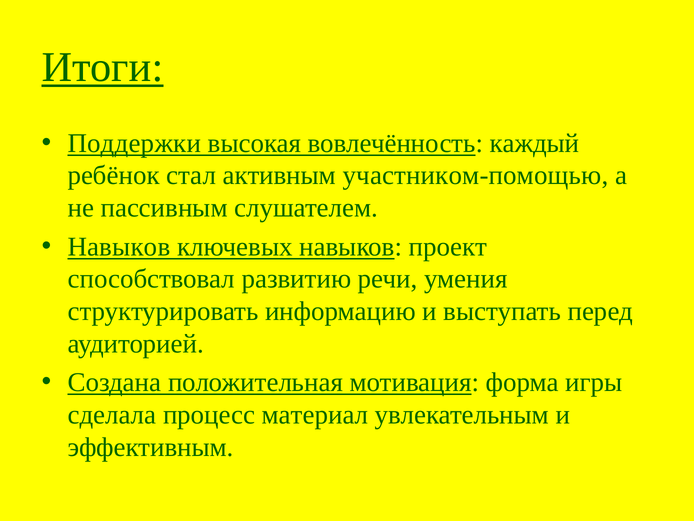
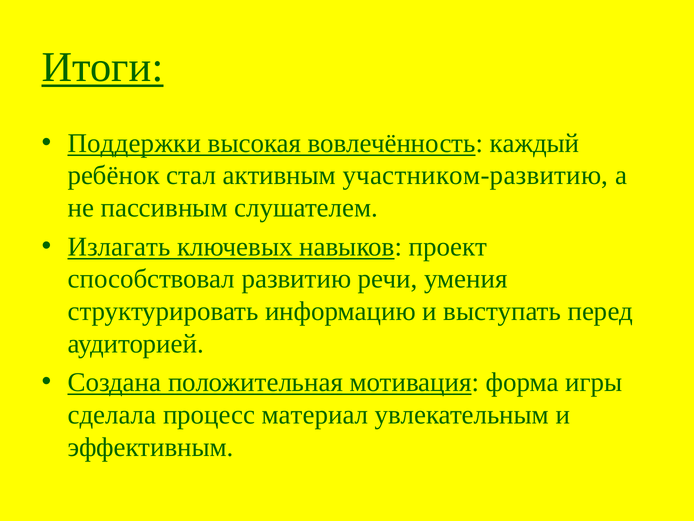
участником-помощью: участником-помощью -> участником-развитию (475, 175)
Навыков: Навыков -> Излагать (119, 246)
